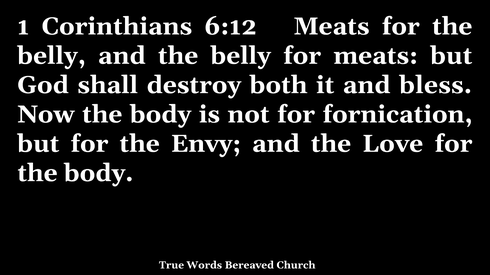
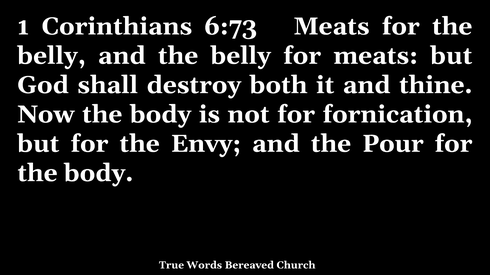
6:12: 6:12 -> 6:73 (231, 26)
bless: bless -> thine (436, 85)
Love: Love -> Pour (393, 144)
